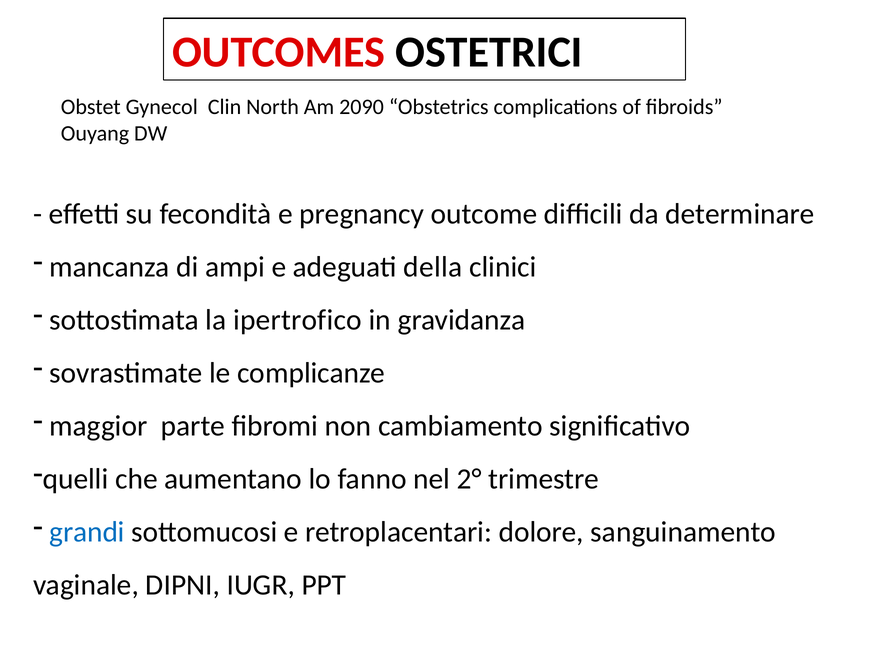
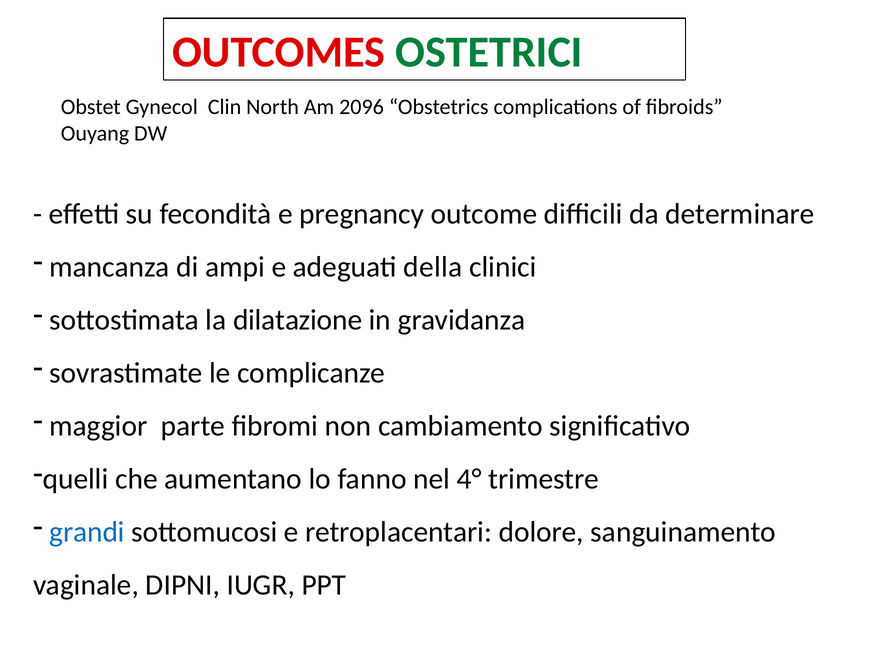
OSTETRICI colour: black -> green (489, 52)
2090: 2090 -> 2096 (362, 107)
ipertrofico: ipertrofico -> dilatazione (298, 320)
2°: 2° -> 4° (469, 479)
